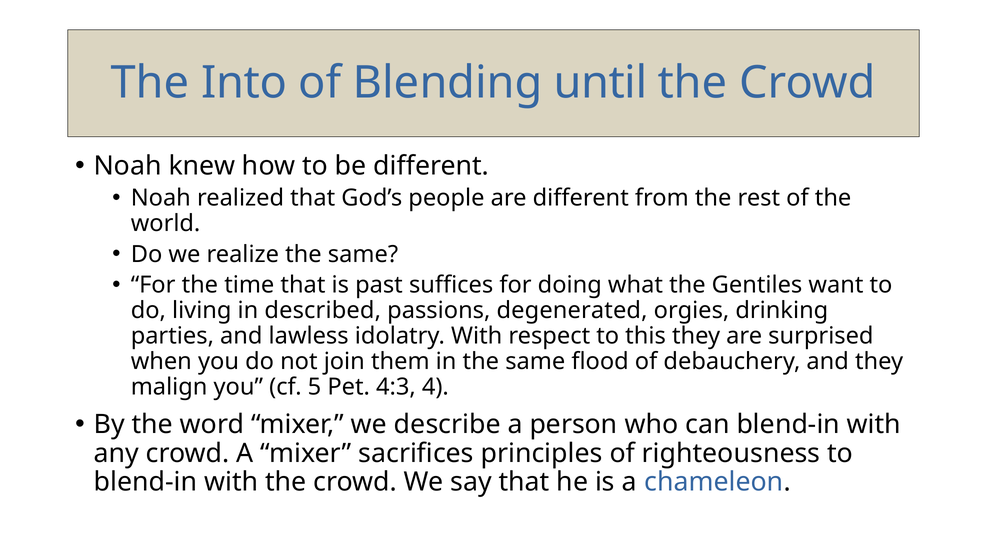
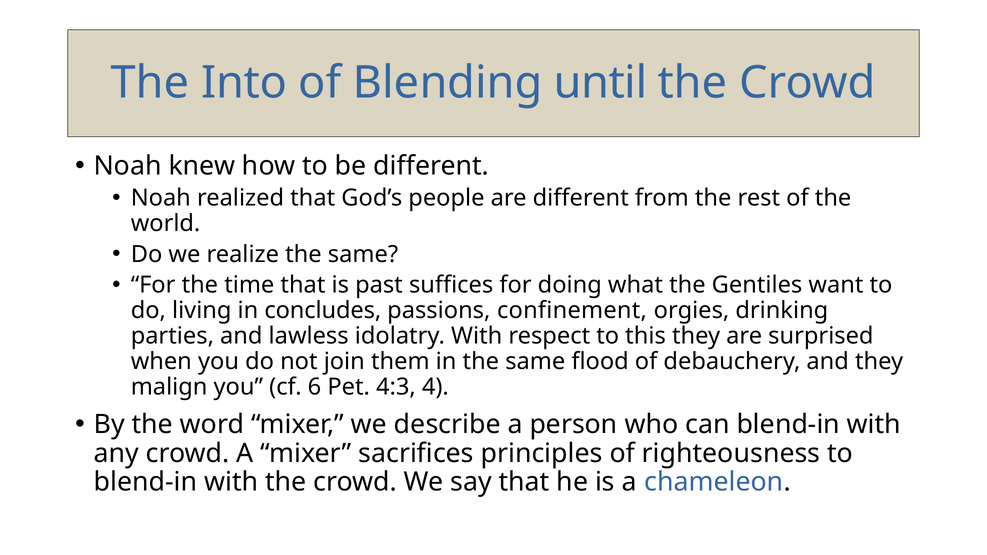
described: described -> concludes (323, 310)
degenerated: degenerated -> confinement (572, 310)
5: 5 -> 6 (314, 387)
